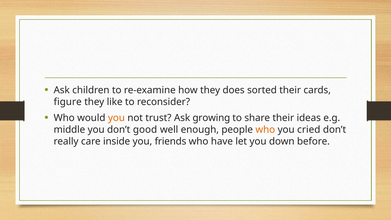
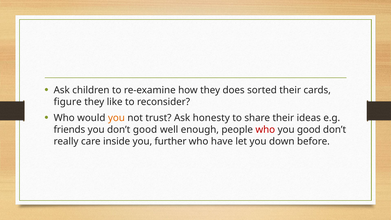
growing: growing -> honesty (211, 118)
middle: middle -> friends (69, 130)
who colour: orange -> red (265, 130)
you cried: cried -> good (309, 130)
friends: friends -> further (171, 141)
